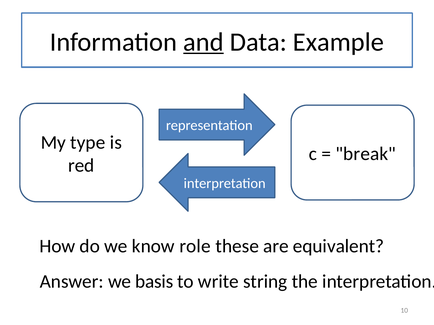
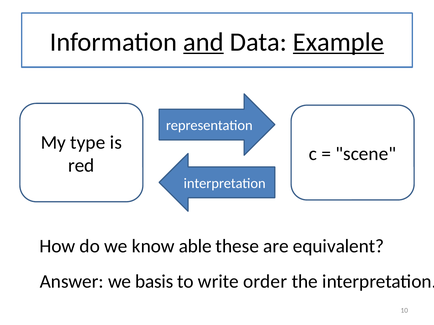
Example underline: none -> present (338, 42)
break: break -> scene (366, 154)
role: role -> able (195, 247)
string: string -> order (265, 282)
